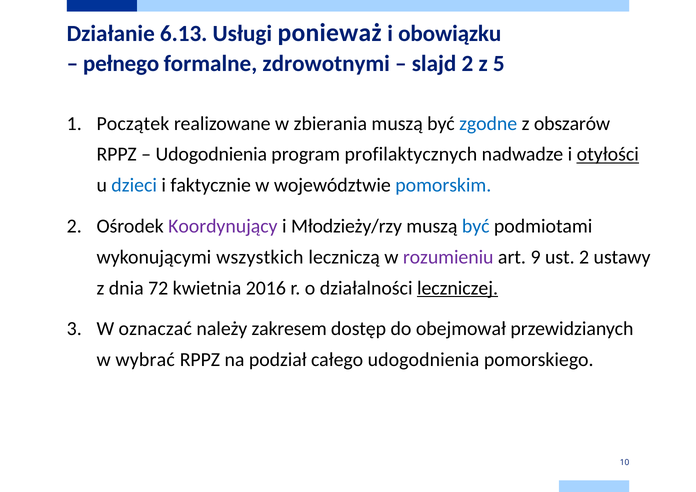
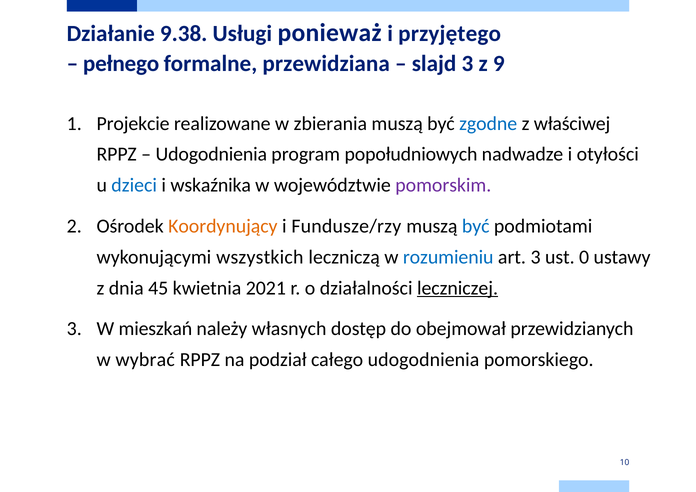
6.13: 6.13 -> 9.38 (184, 33)
obowiązku: obowiązku -> przyjętego (450, 33)
zdrowotnymi: zdrowotnymi -> przewidziana (326, 64)
slajd 2: 2 -> 3 (467, 64)
5: 5 -> 9 (499, 64)
Początek: Początek -> Projekcie (133, 124)
obszarów: obszarów -> właściwej (572, 124)
profilaktycznych: profilaktycznych -> popołudniowych (411, 154)
otyłości underline: present -> none (608, 154)
faktycznie: faktycznie -> wskaźnika (211, 185)
pomorskim colour: blue -> purple (443, 185)
Koordynujący colour: purple -> orange (223, 226)
Młodzieży/rzy: Młodzieży/rzy -> Fundusze/rzy (346, 226)
rozumieniu colour: purple -> blue (448, 257)
art 9: 9 -> 3 (536, 257)
ust 2: 2 -> 0 (584, 257)
72: 72 -> 45 (158, 288)
2016: 2016 -> 2021 (266, 288)
oznaczać: oznaczać -> mieszkań (155, 329)
zakresem: zakresem -> własnych (289, 329)
